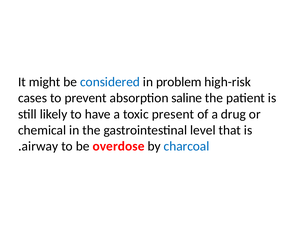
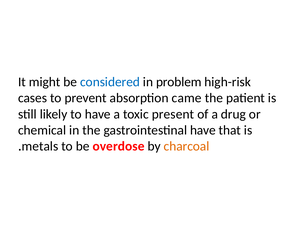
saline: saline -> came (187, 98)
gastrointestinal level: level -> have (203, 130)
airway: airway -> metals (40, 146)
charcoal colour: blue -> orange (187, 146)
